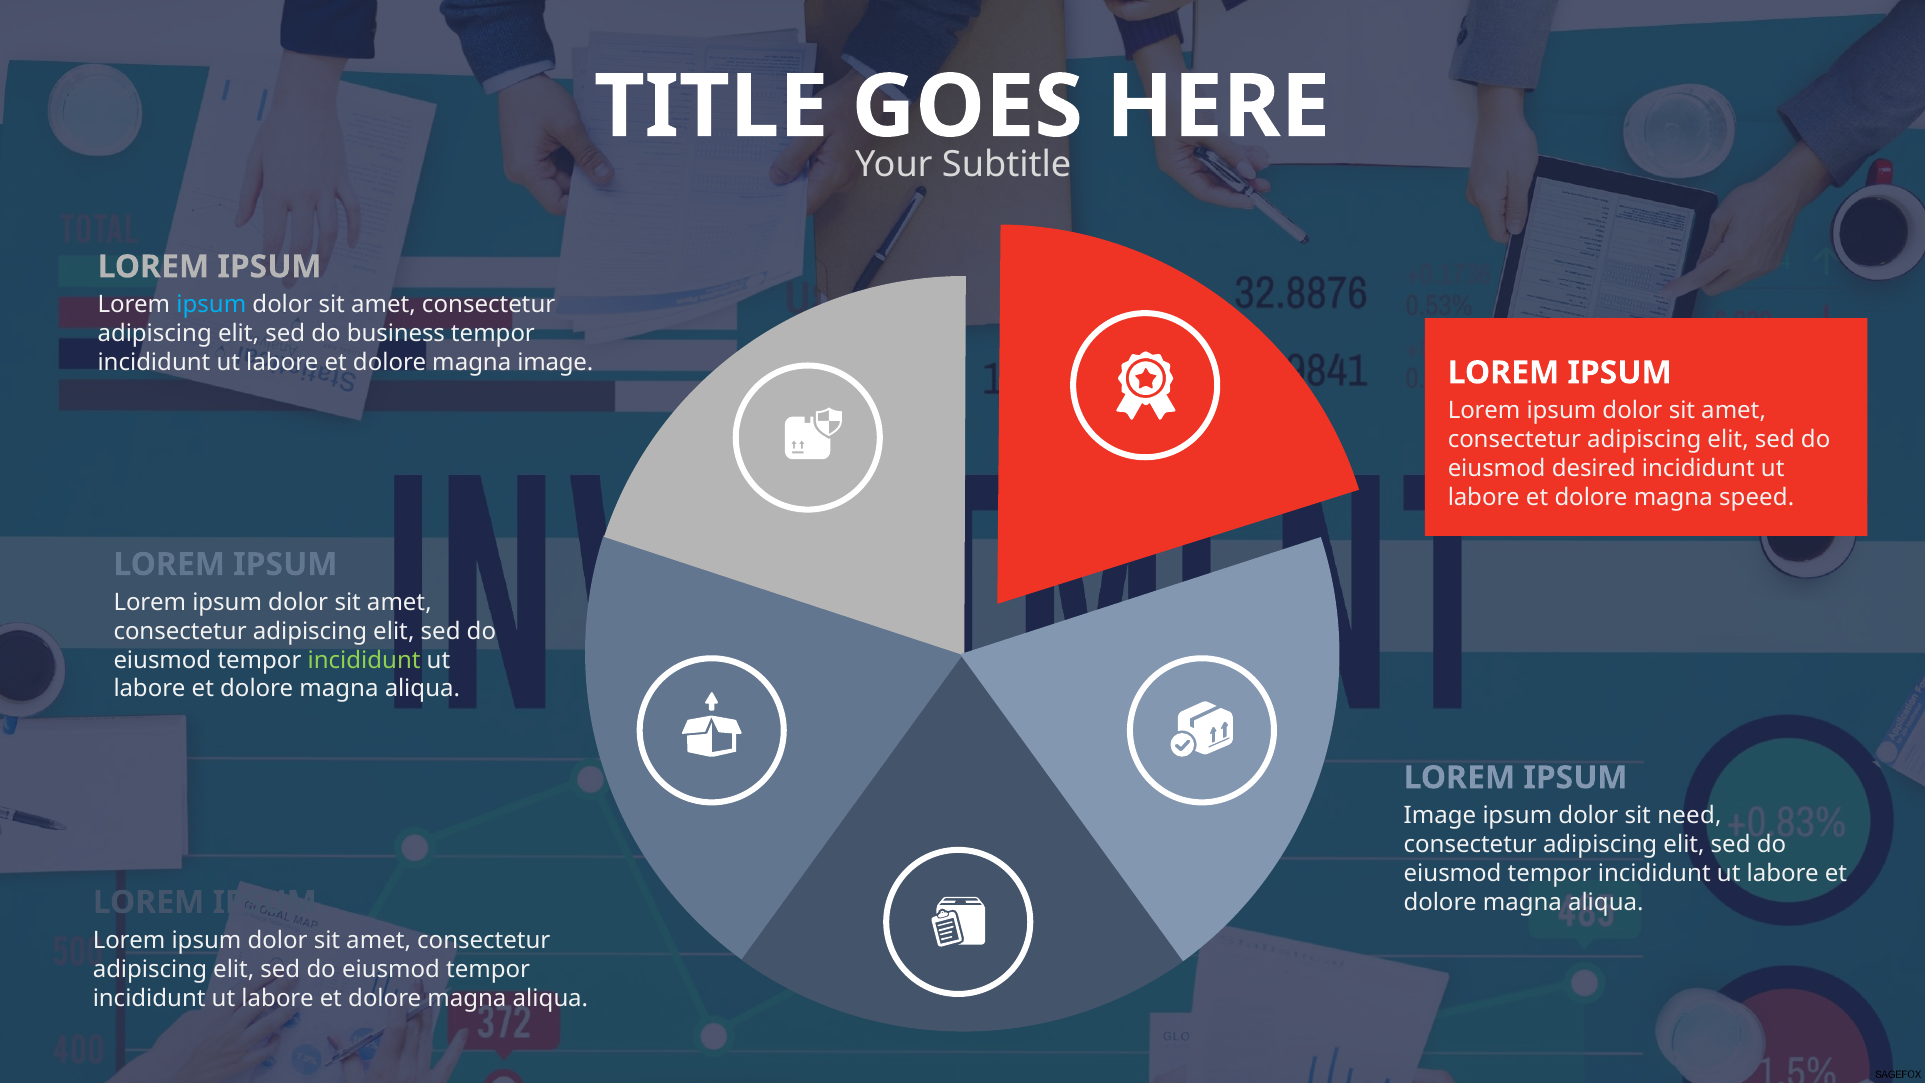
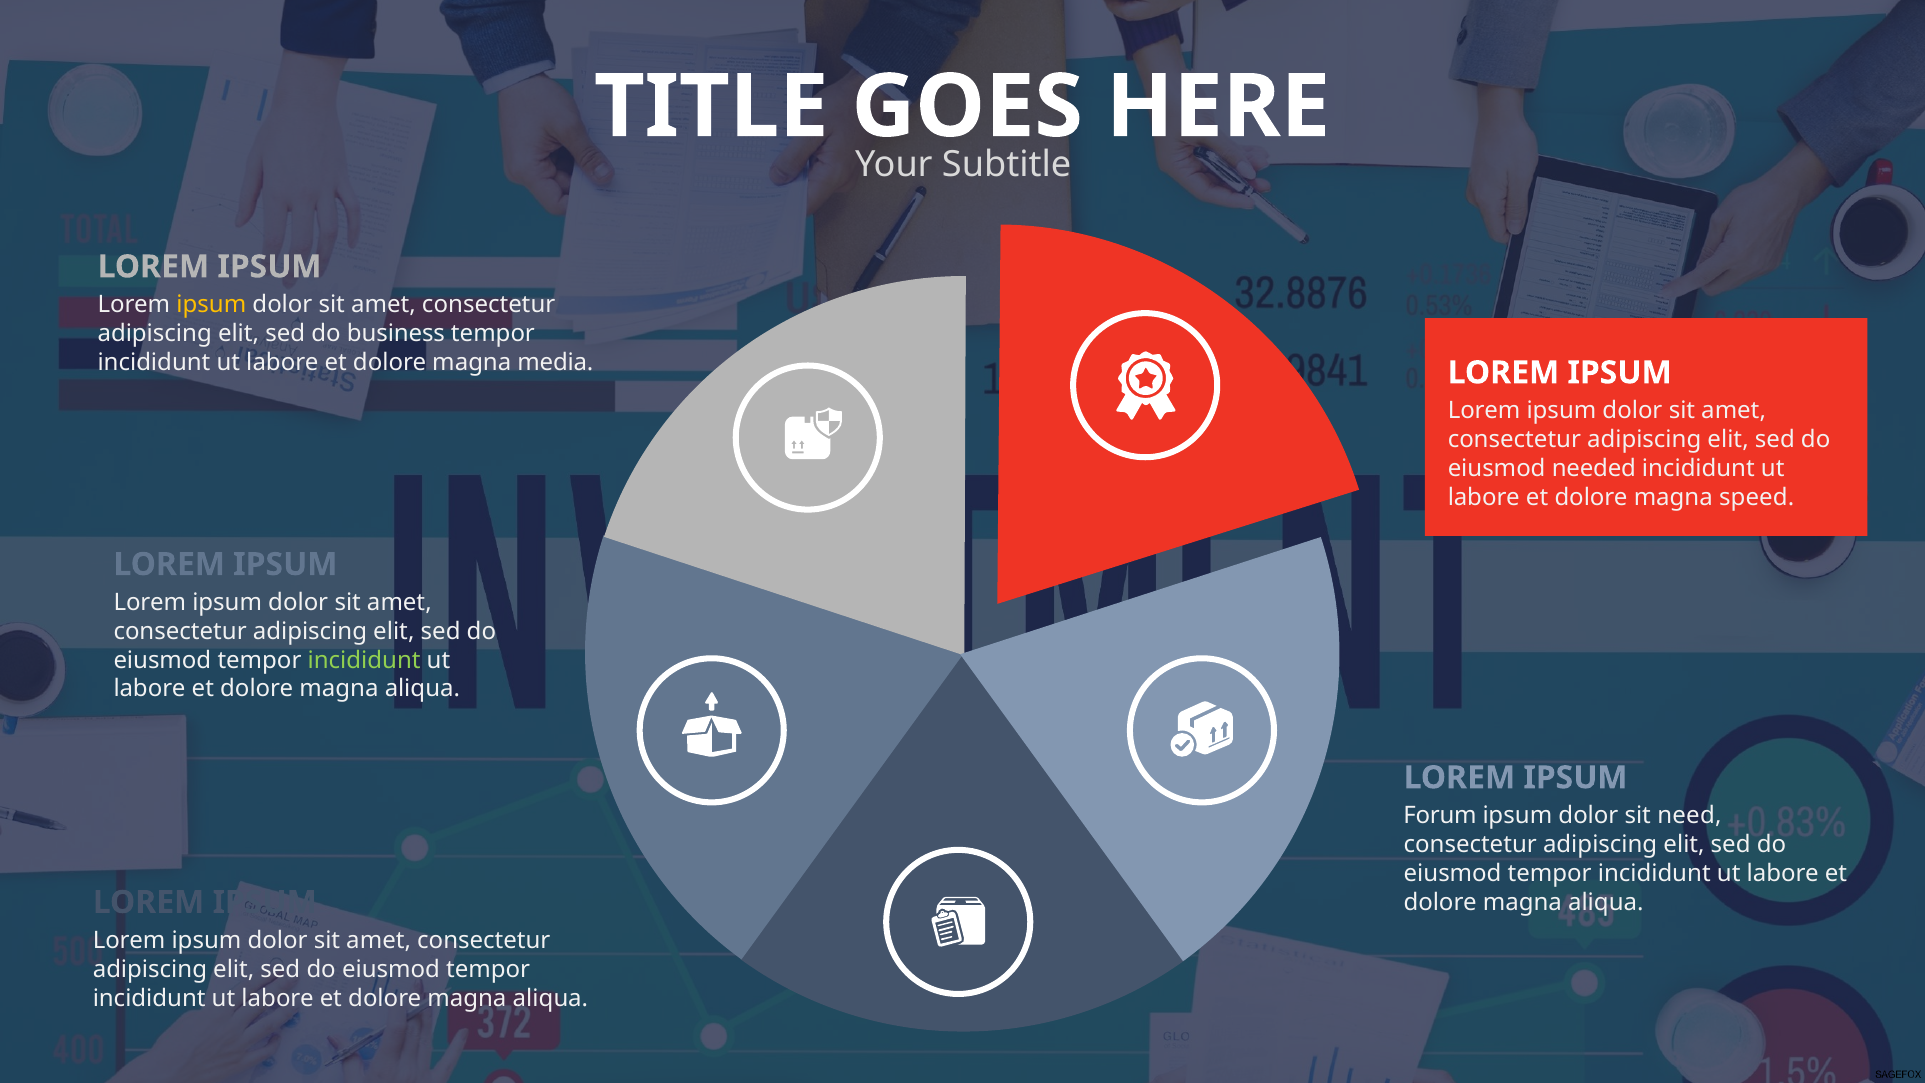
ipsum colour: light blue -> yellow (211, 305)
magna image: image -> media (555, 362)
desired: desired -> needed (1594, 468)
Image: Image -> Forum (1440, 816)
